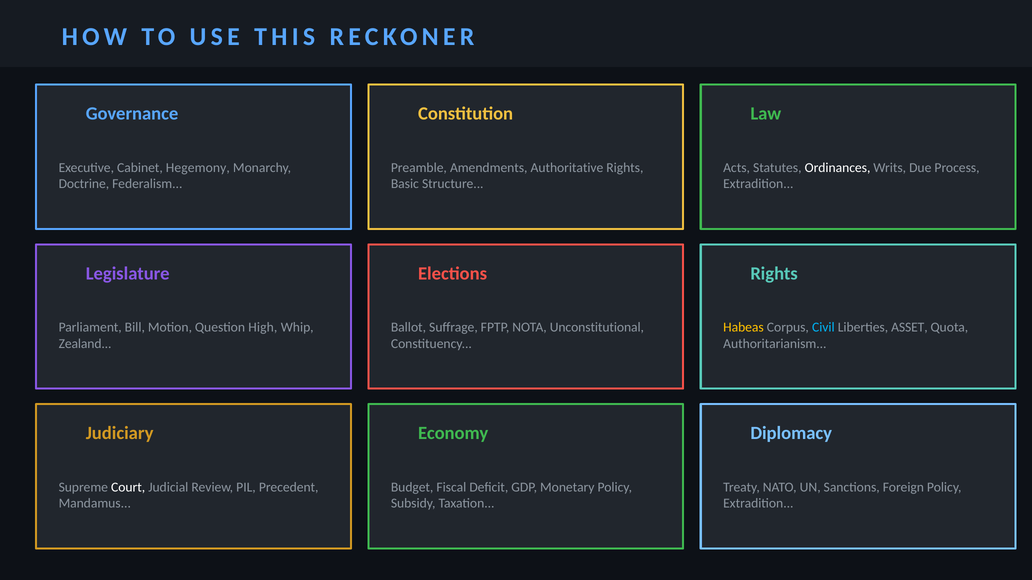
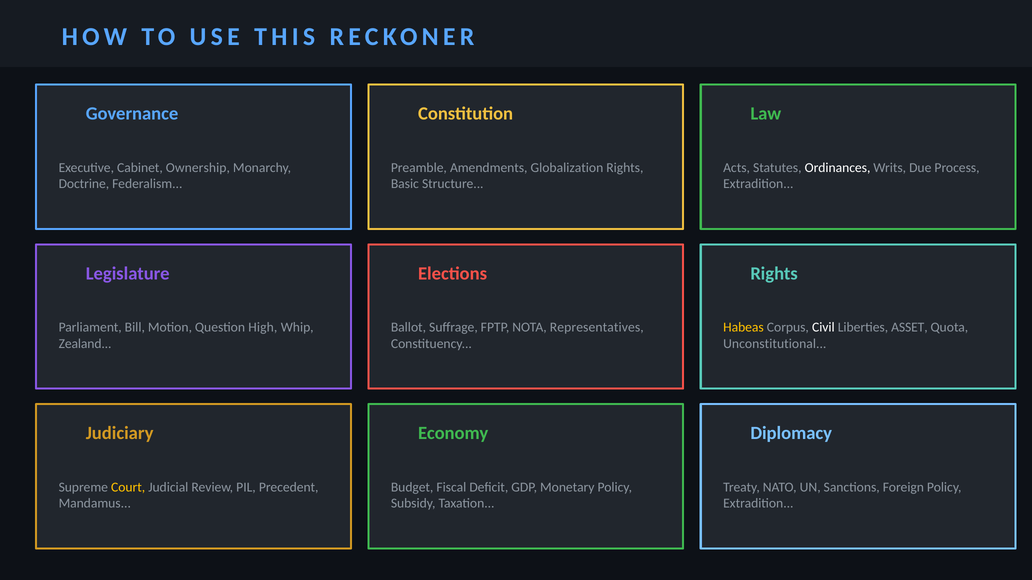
Hegemony: Hegemony -> Ownership (198, 168)
Authoritative: Authoritative -> Globalization (567, 168)
Unconstitutional: Unconstitutional -> Representatives (597, 328)
Civil colour: light blue -> white (823, 328)
Authoritarianism: Authoritarianism -> Unconstitutional (775, 344)
Court colour: white -> yellow (128, 488)
